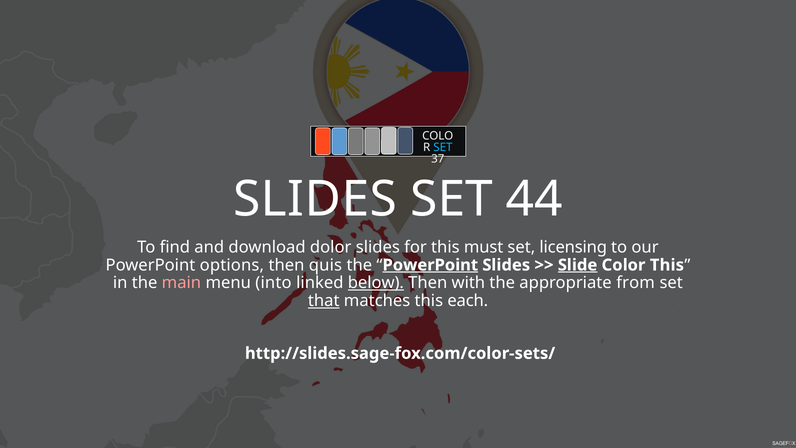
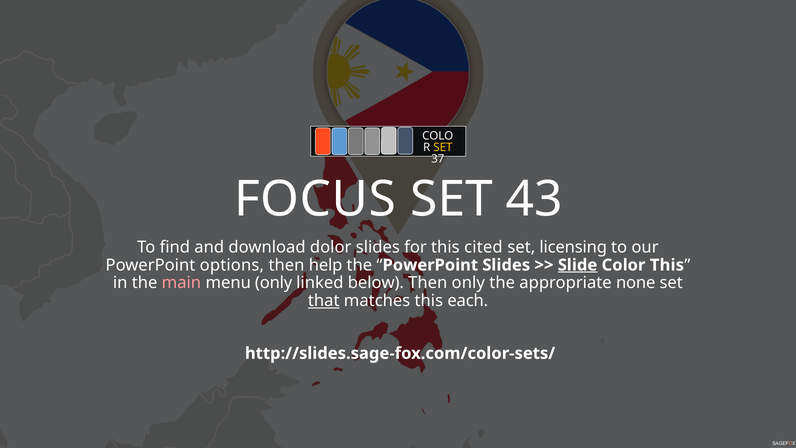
SET colour: light blue -> yellow (443, 147)
SLIDES: SLIDES -> FOCUS (315, 199)
44: 44 -> 43 (534, 199)
must: must -> cited (483, 247)
quis: quis -> help (326, 265)
PowerPoint underline: present -> none (430, 265)
menu into: into -> only (274, 283)
below underline: present -> none (376, 283)
Then with: with -> only (468, 283)
from: from -> none (636, 283)
